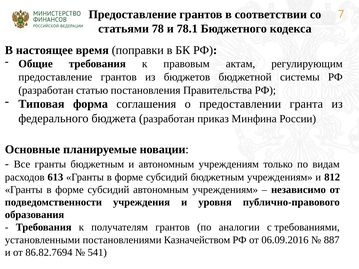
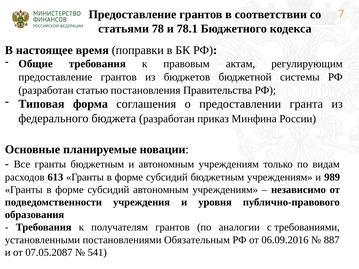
812: 812 -> 989 (332, 177)
Казначейством: Казначейством -> Обязательным (197, 240)
86.82.7694: 86.82.7694 -> 07.05.2087 (49, 253)
